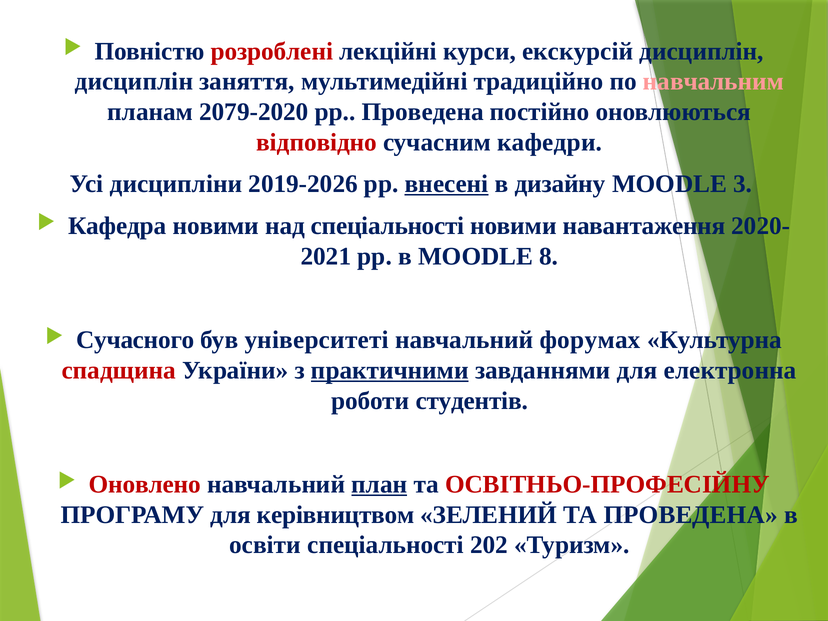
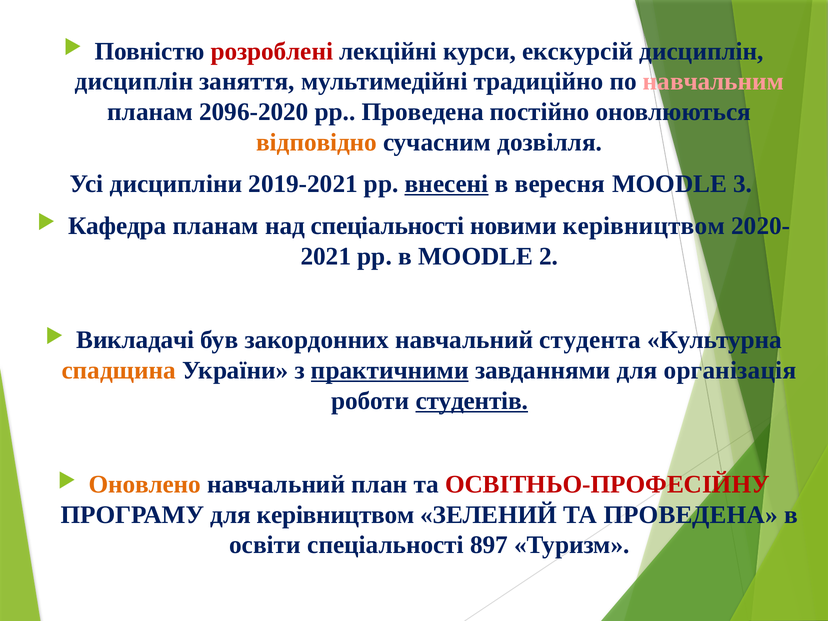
2079-2020: 2079-2020 -> 2096-2020 (254, 112)
відповідно colour: red -> orange (317, 142)
кафедри: кафедри -> дозвілля (550, 142)
2019-2026: 2019-2026 -> 2019-2021 (303, 184)
дизайну: дизайну -> вересня (560, 184)
Кафедра новими: новими -> планам (216, 226)
новими навантаження: навантаження -> керівництвом (644, 226)
8: 8 -> 2 (549, 256)
Сучасного: Сучасного -> Викладачі (135, 340)
університеті: університеті -> закордонних (317, 340)
форумах: форумах -> студента (590, 340)
спадщина colour: red -> orange (119, 370)
електронна: електронна -> організація (730, 370)
студентів underline: none -> present (472, 401)
Оновлено colour: red -> orange (145, 484)
план underline: present -> none (379, 484)
202: 202 -> 897 (489, 545)
